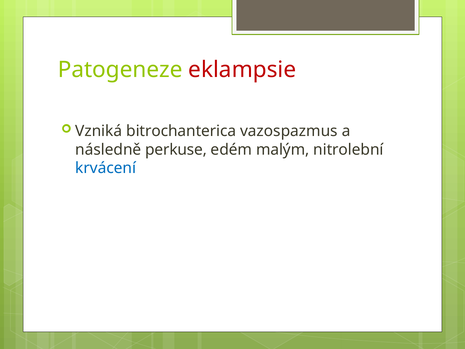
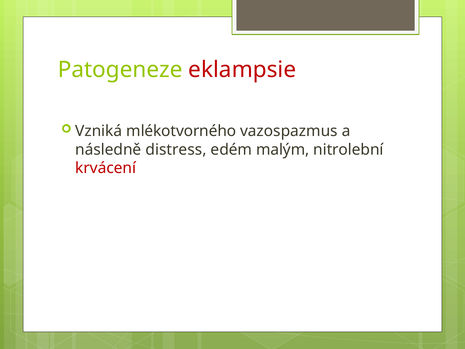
bitrochanterica: bitrochanterica -> mlékotvorného (181, 131)
perkuse: perkuse -> distress (176, 149)
krvácení colour: blue -> red (106, 168)
